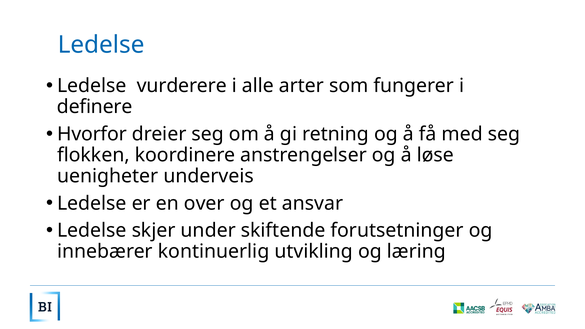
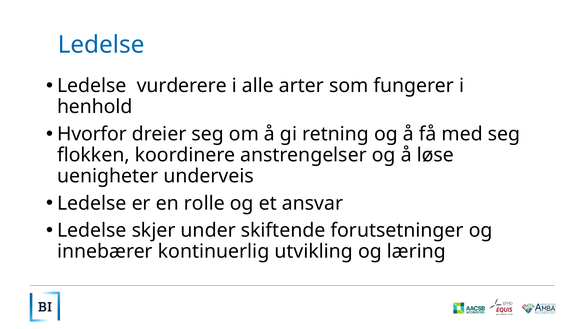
definere: definere -> henhold (95, 107)
over: over -> rolle (204, 203)
